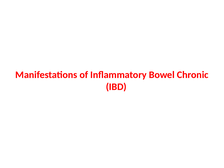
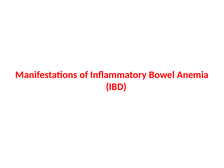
Chronic: Chronic -> Anemia (193, 75)
